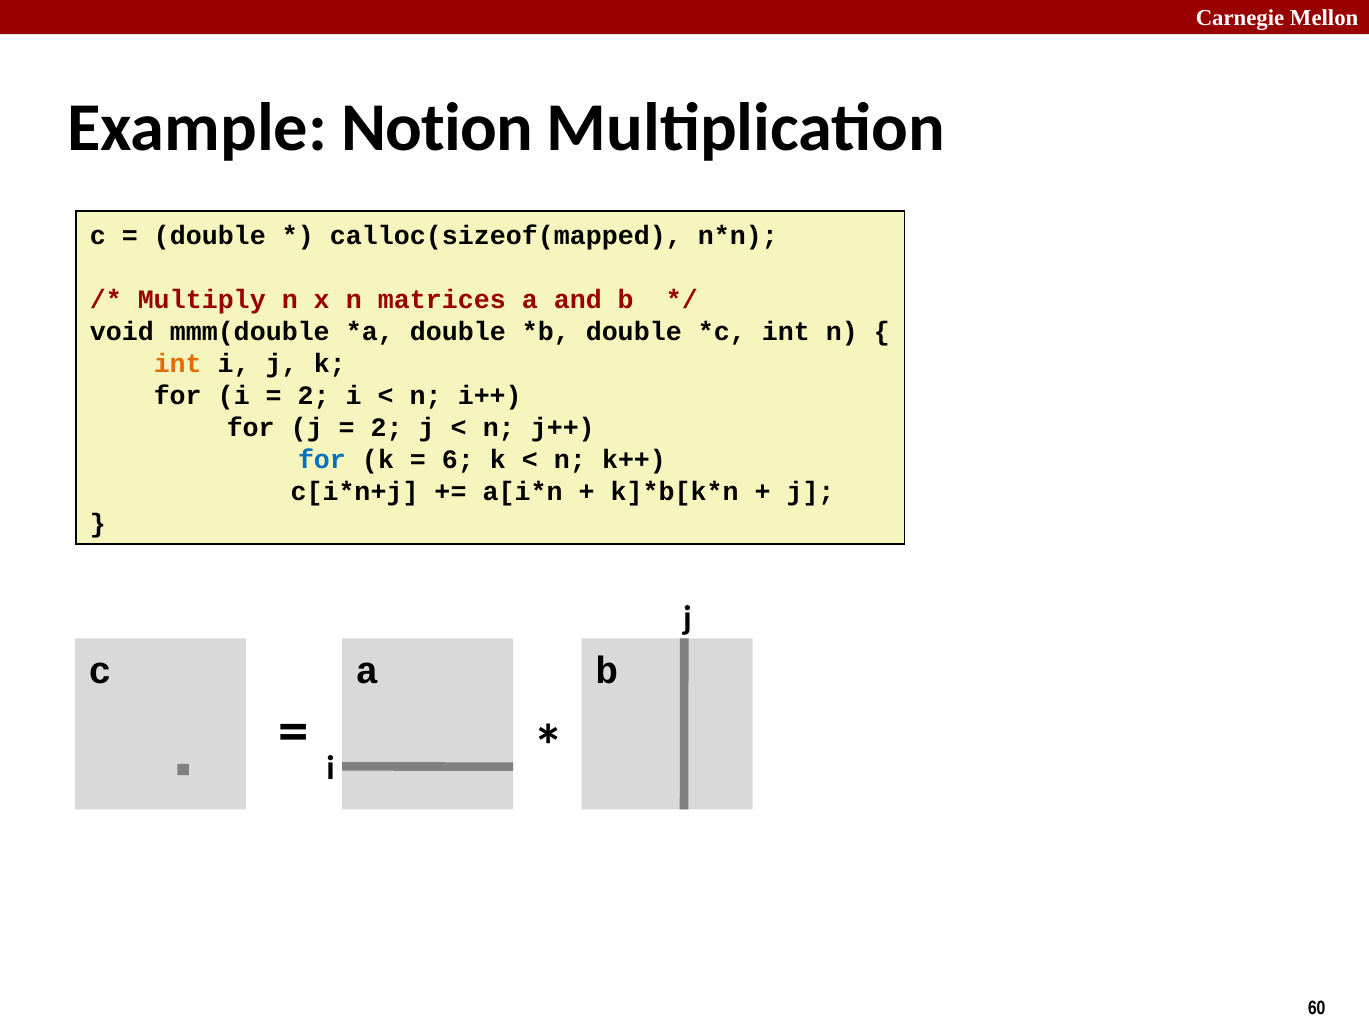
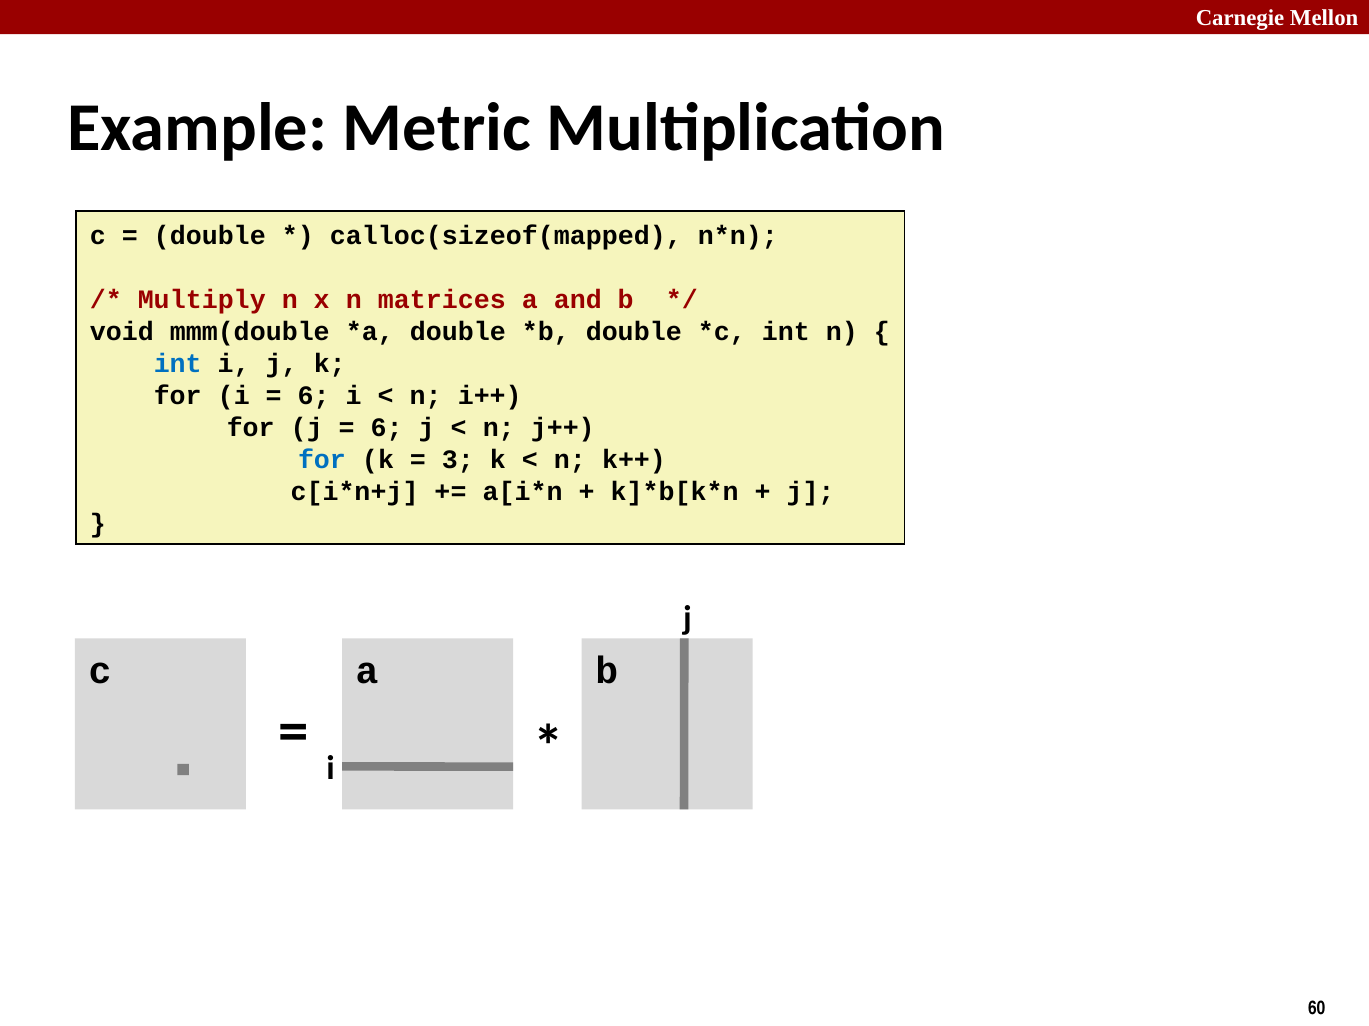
Notion: Notion -> Metric (437, 128)
int colour: orange -> blue (178, 364)
2: 2 -> 6 (314, 396)
2: 2 -> 6 (387, 428)
6: 6 -> 3 (458, 460)
